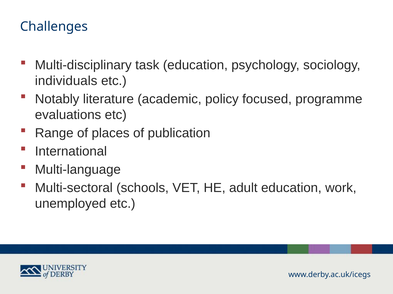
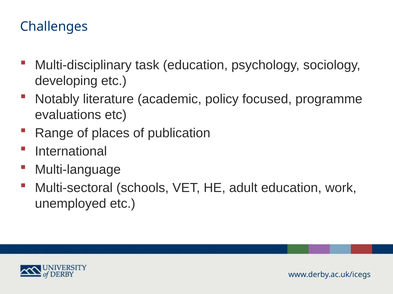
individuals: individuals -> developing (66, 81)
